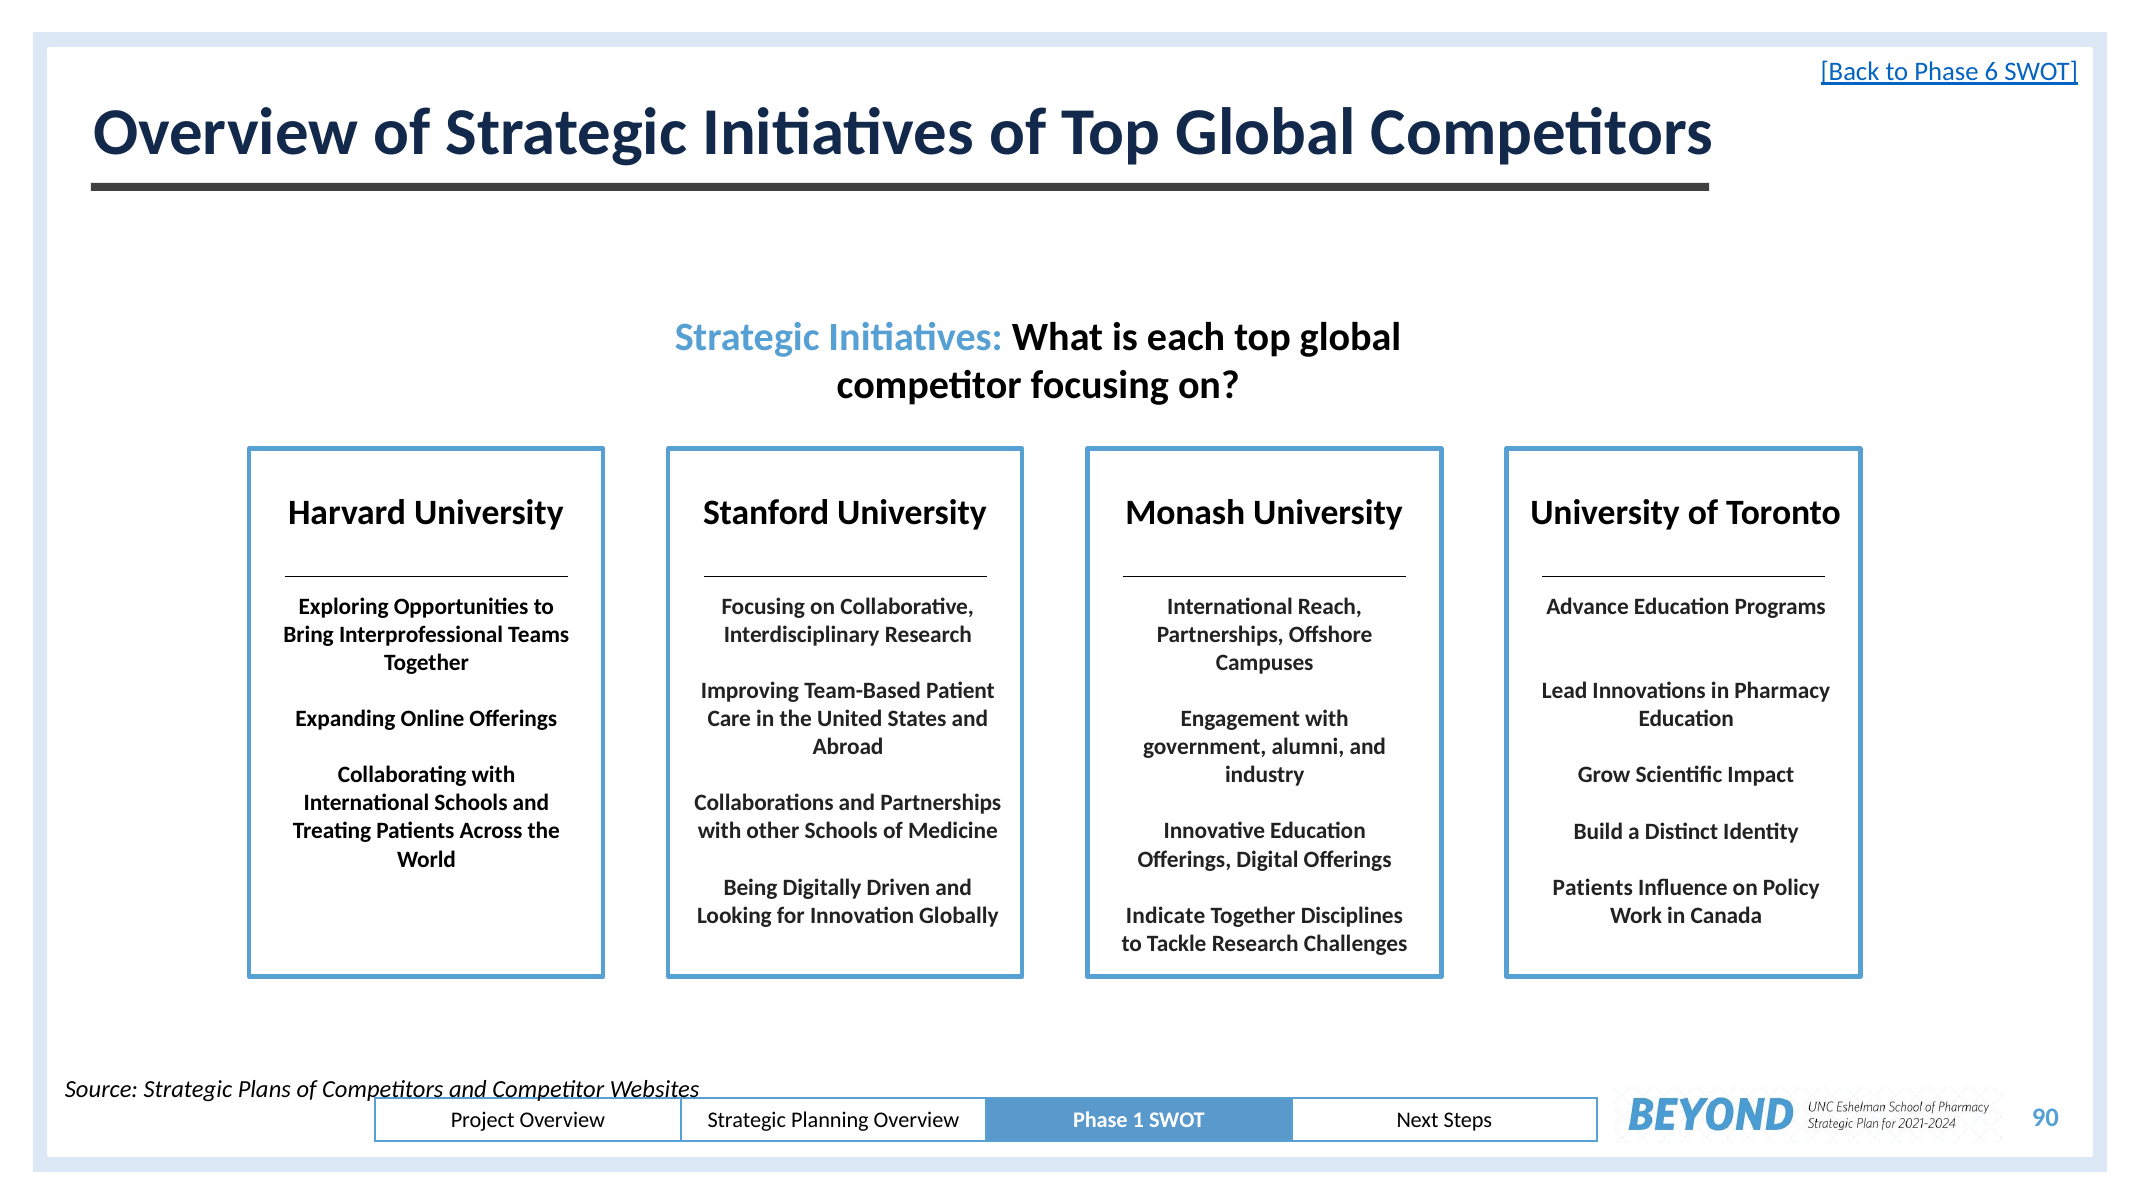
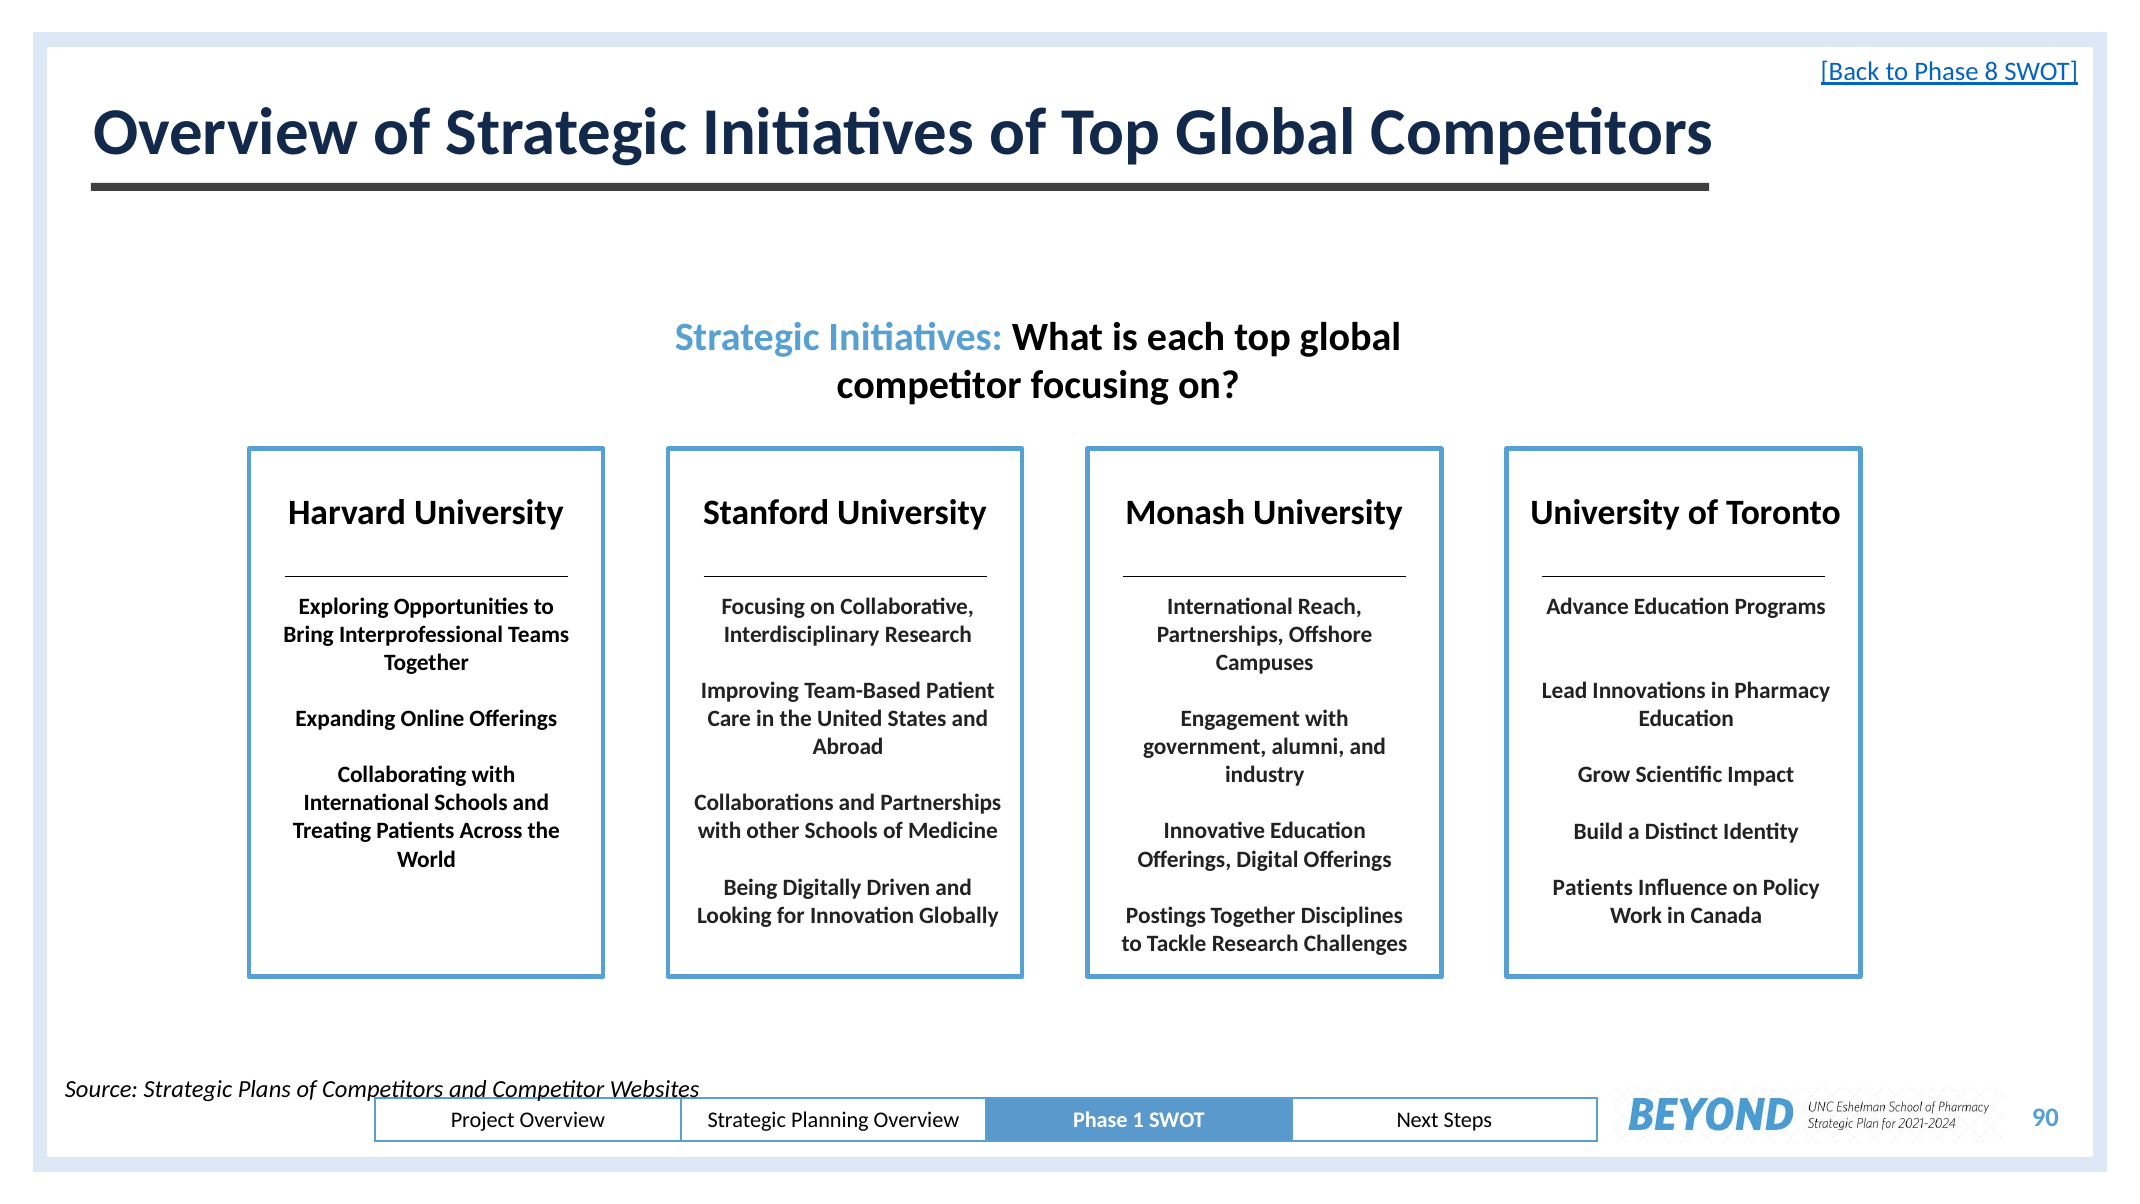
6: 6 -> 8 (1991, 72)
Indicate: Indicate -> Postings (1166, 915)
